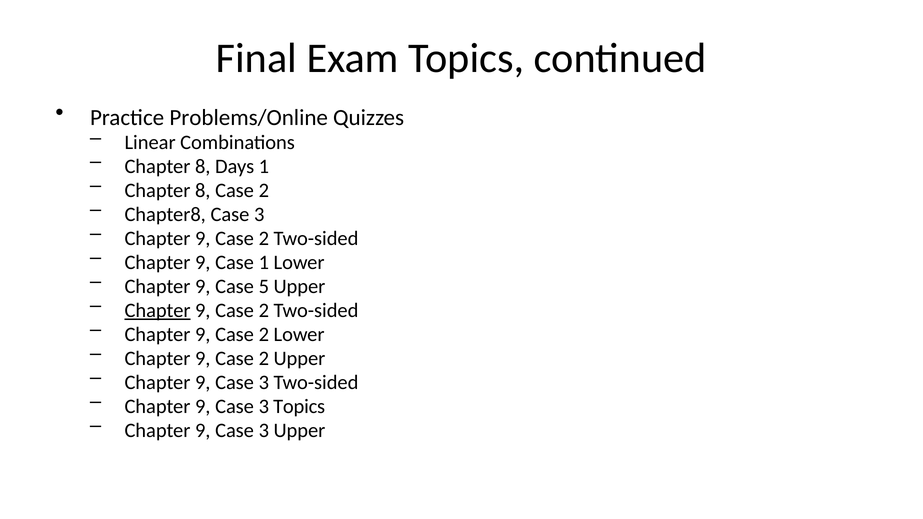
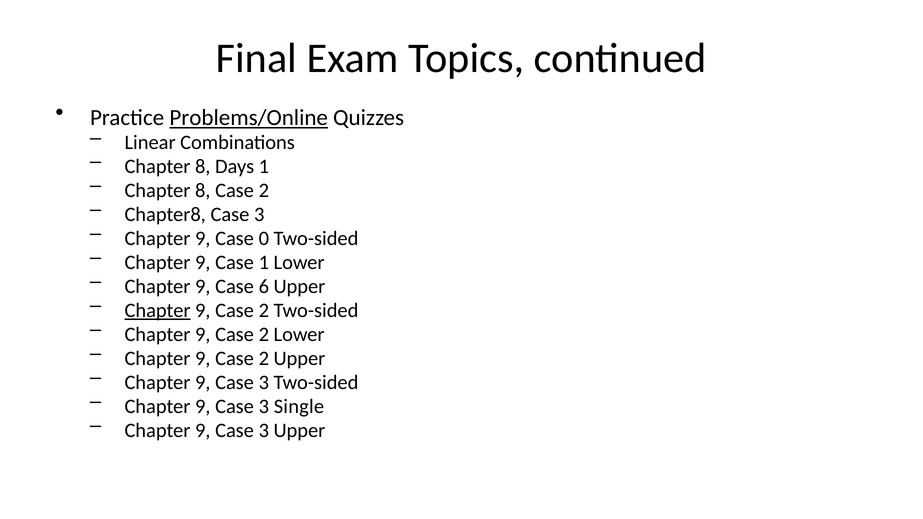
Problems/Online underline: none -> present (249, 118)
2: 2 -> 0 (264, 239)
5: 5 -> 6 (264, 287)
3 Topics: Topics -> Single (299, 406)
